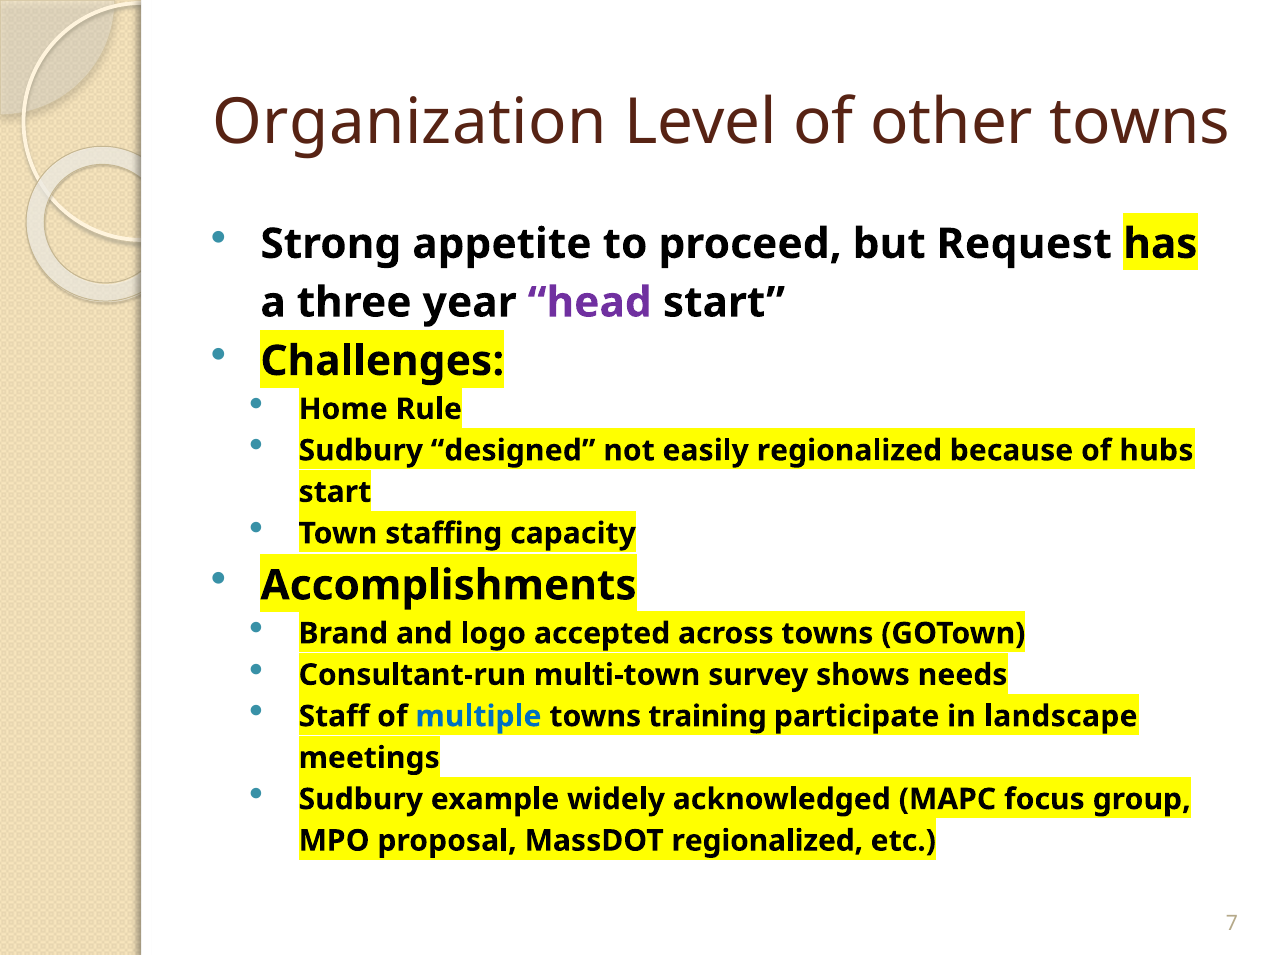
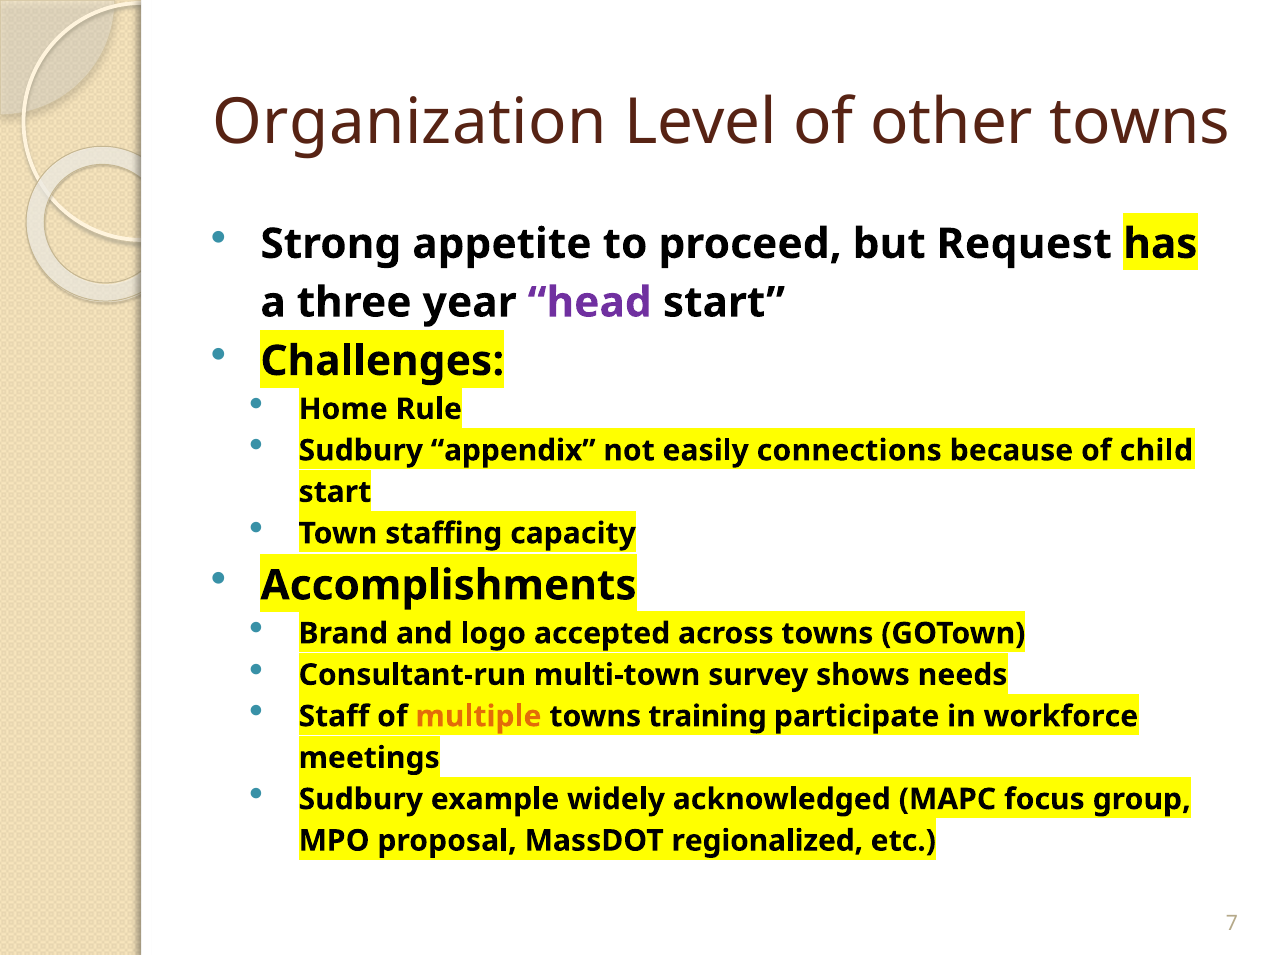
designed: designed -> appendix (513, 451)
easily regionalized: regionalized -> connections (849, 451)
hubs: hubs -> child (1156, 451)
multiple colour: blue -> orange (479, 717)
landscape: landscape -> workforce (1061, 717)
